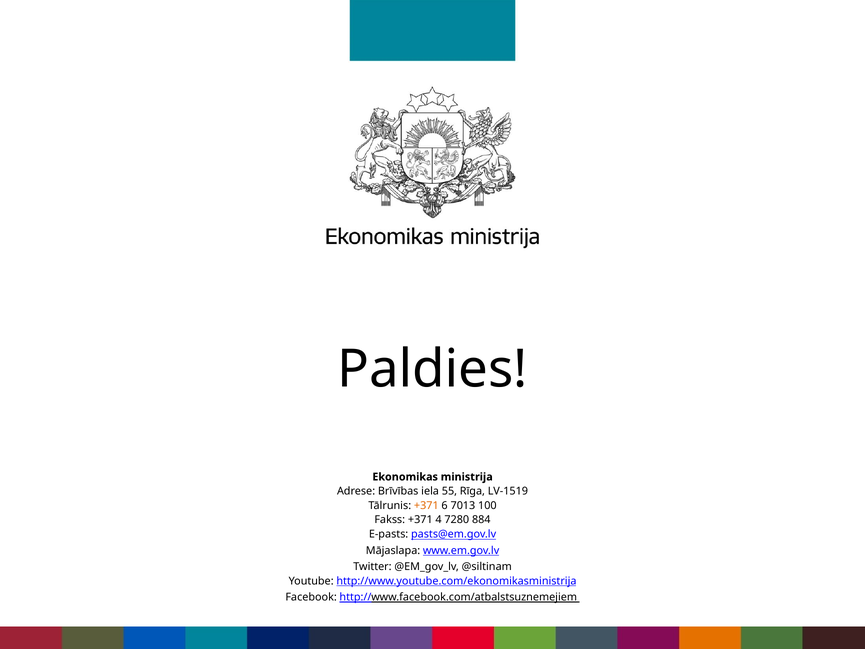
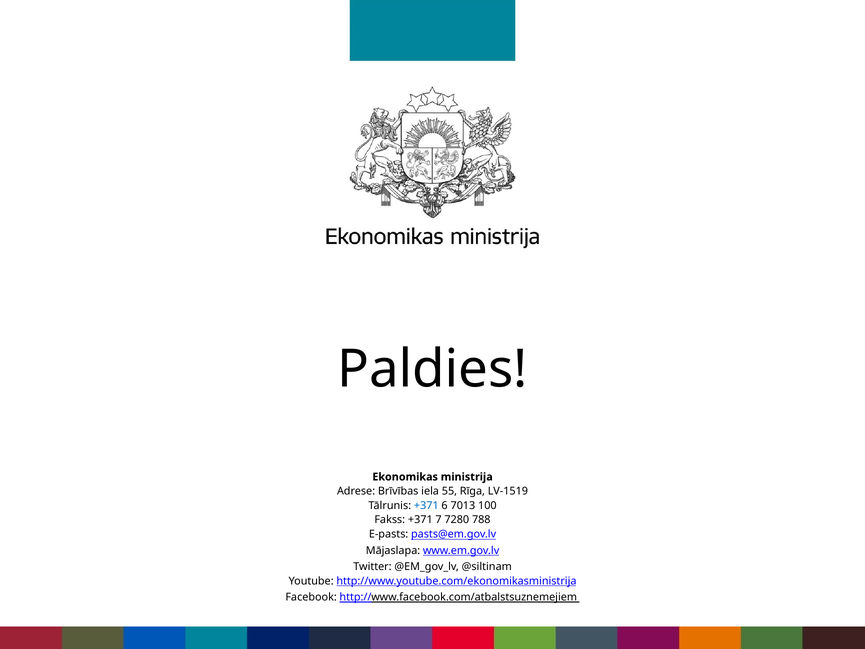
+371 colour: orange -> blue (426, 505)
4: 4 -> 7 (439, 520)
884: 884 -> 788 (481, 520)
